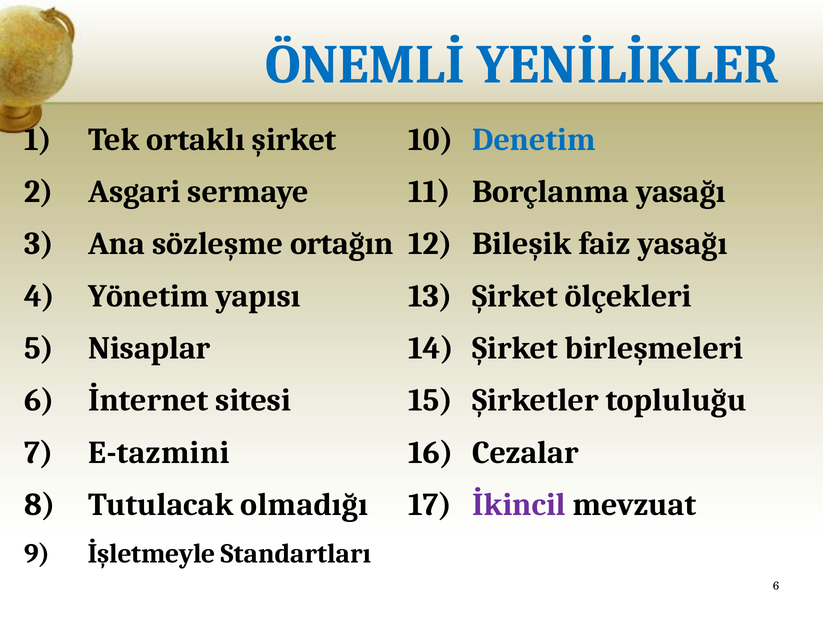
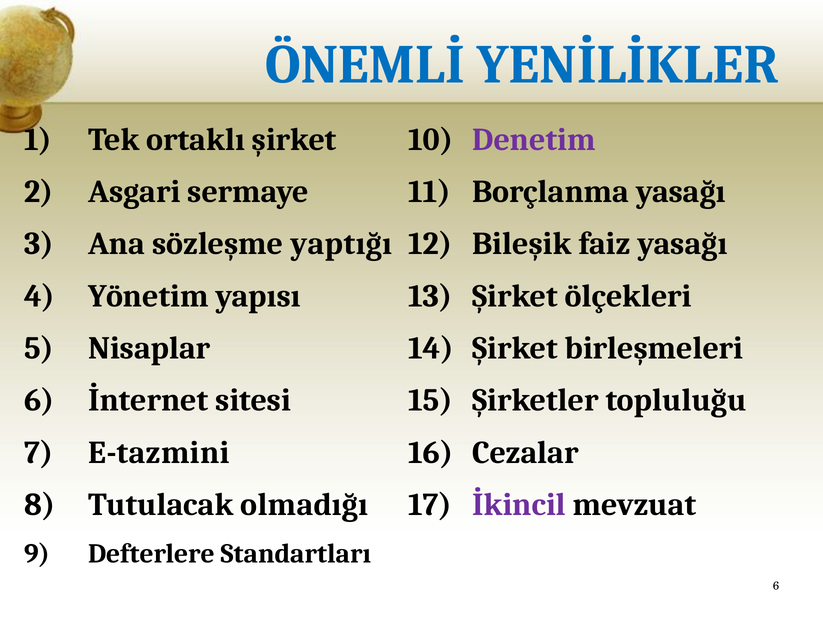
Denetim colour: blue -> purple (534, 140)
ortağın: ortağın -> yaptığı (342, 244)
İşletmeyle: İşletmeyle -> Defterlere (152, 554)
